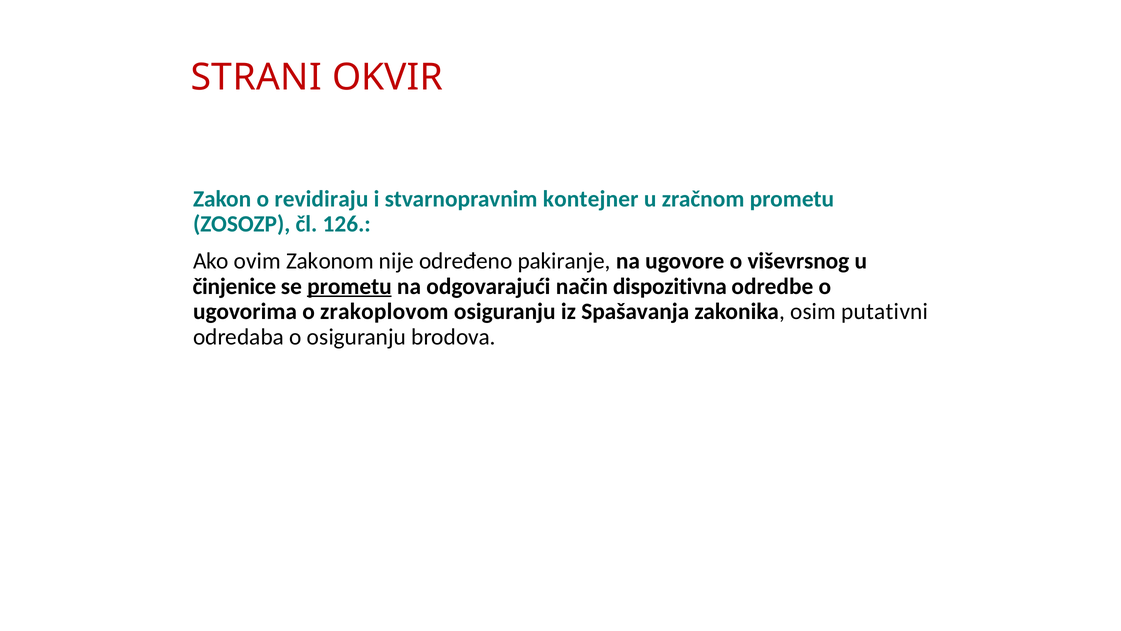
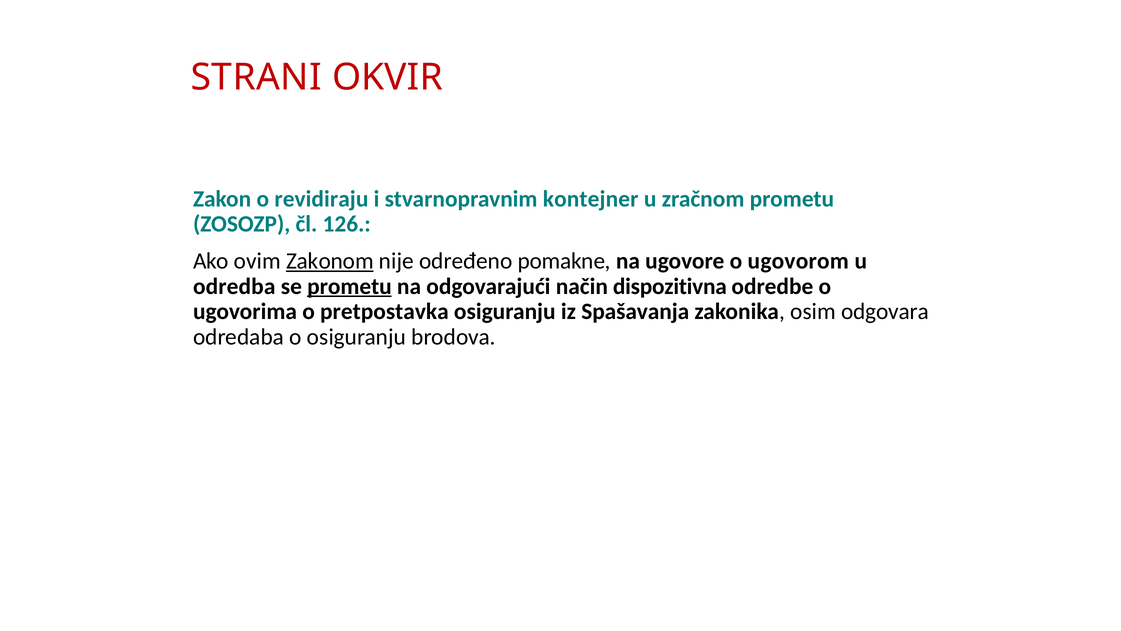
Zakonom underline: none -> present (330, 261)
pakiranje: pakiranje -> pomakne (564, 261)
viševrsnog: viševrsnog -> ugovorom (798, 261)
činjenice: činjenice -> odredba (234, 286)
zrakoplovom: zrakoplovom -> pretpostavka (384, 311)
putativni: putativni -> odgovara (885, 311)
